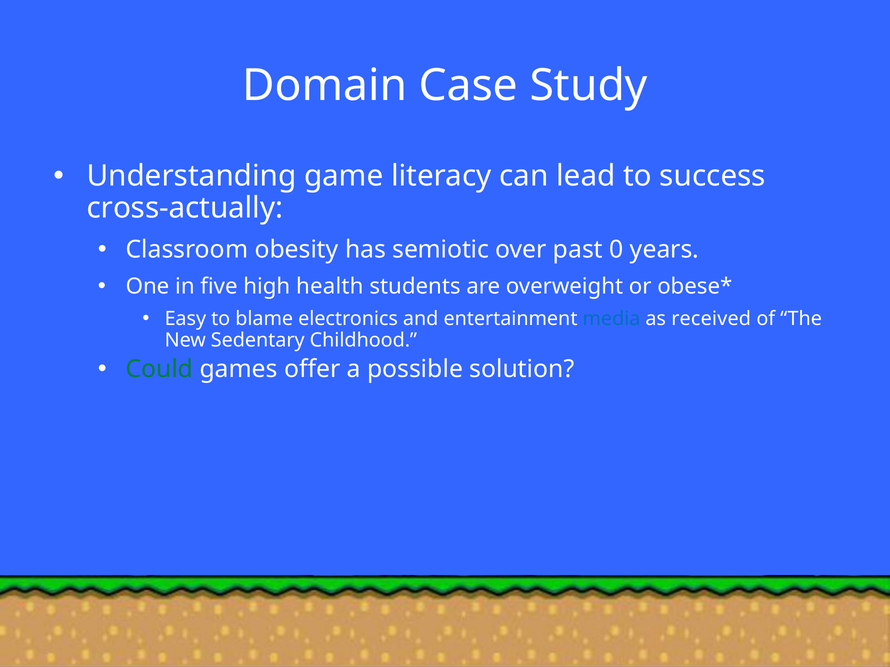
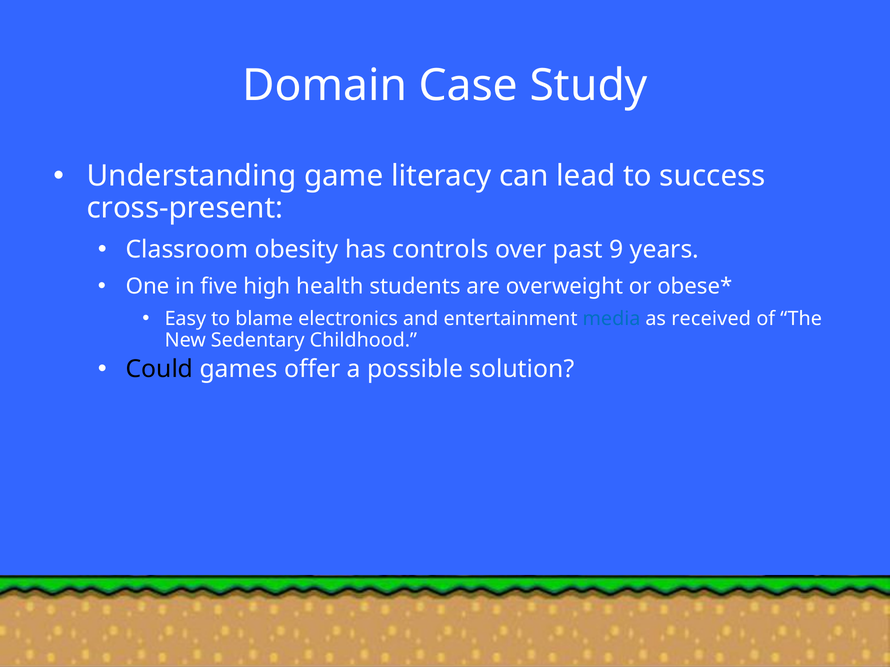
cross-actually: cross-actually -> cross-present (185, 208)
semiotic: semiotic -> controls (441, 250)
0: 0 -> 9 (616, 250)
Could colour: green -> black (159, 369)
